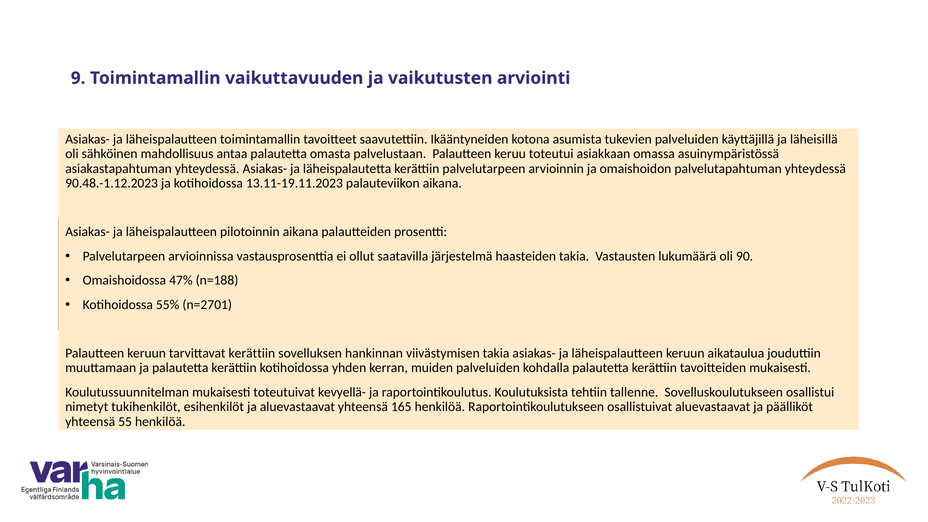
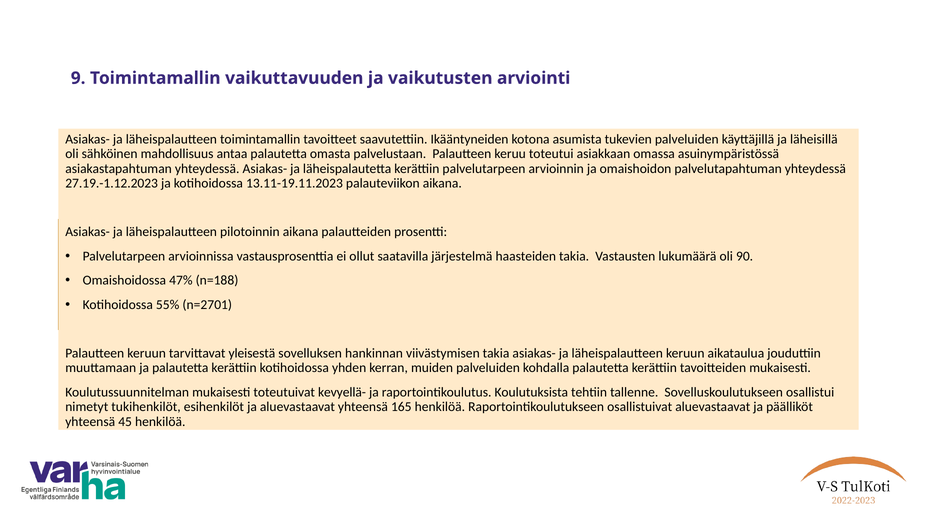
90.48.-1.12.2023: 90.48.-1.12.2023 -> 27.19.-1.12.2023 (112, 183)
tarvittavat kerättiin: kerättiin -> yleisestä (252, 353)
55: 55 -> 45 (125, 422)
